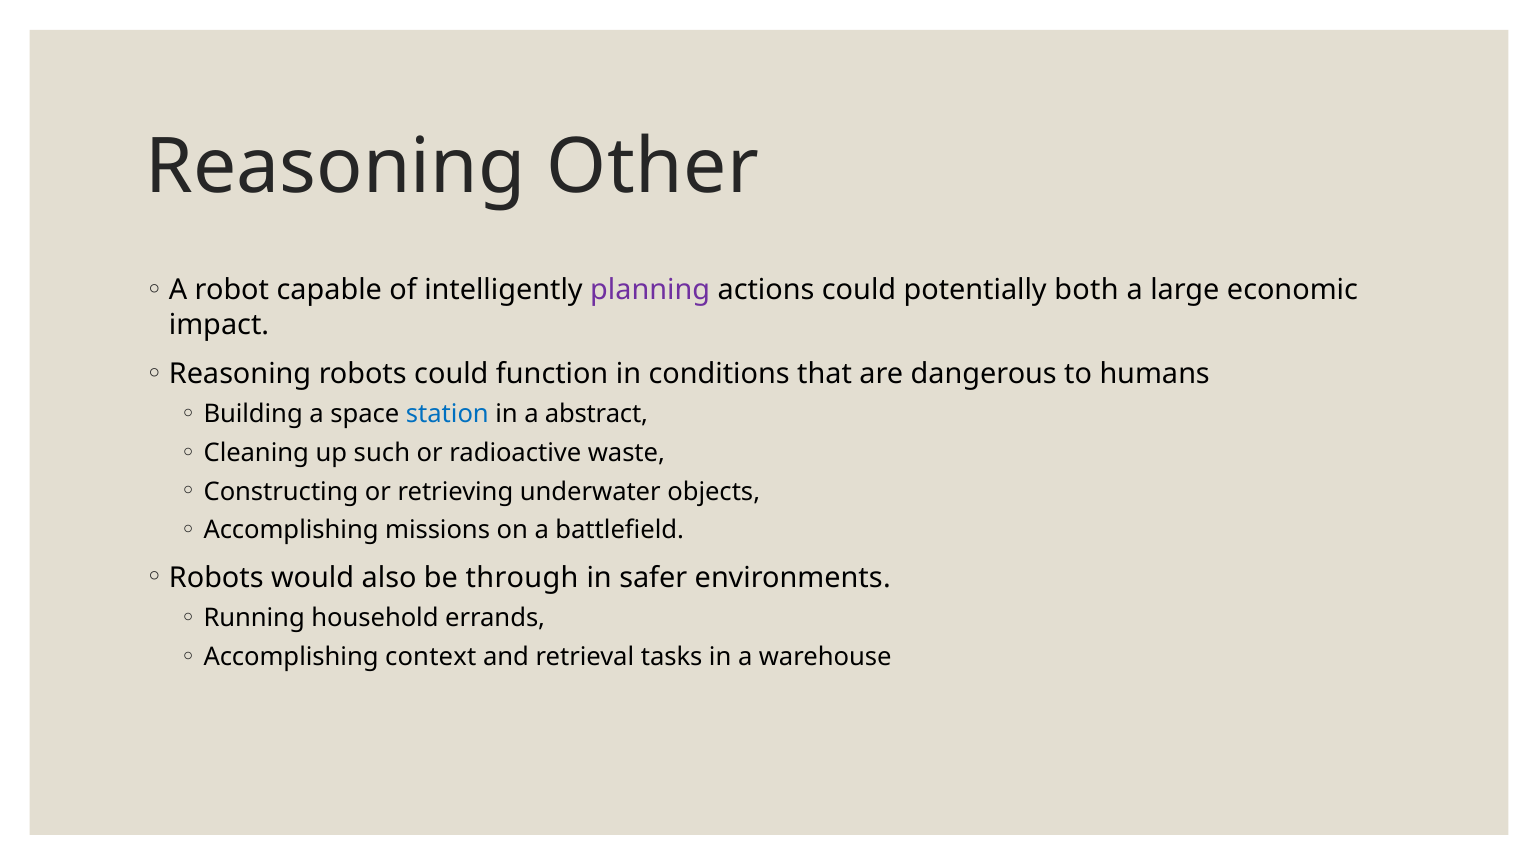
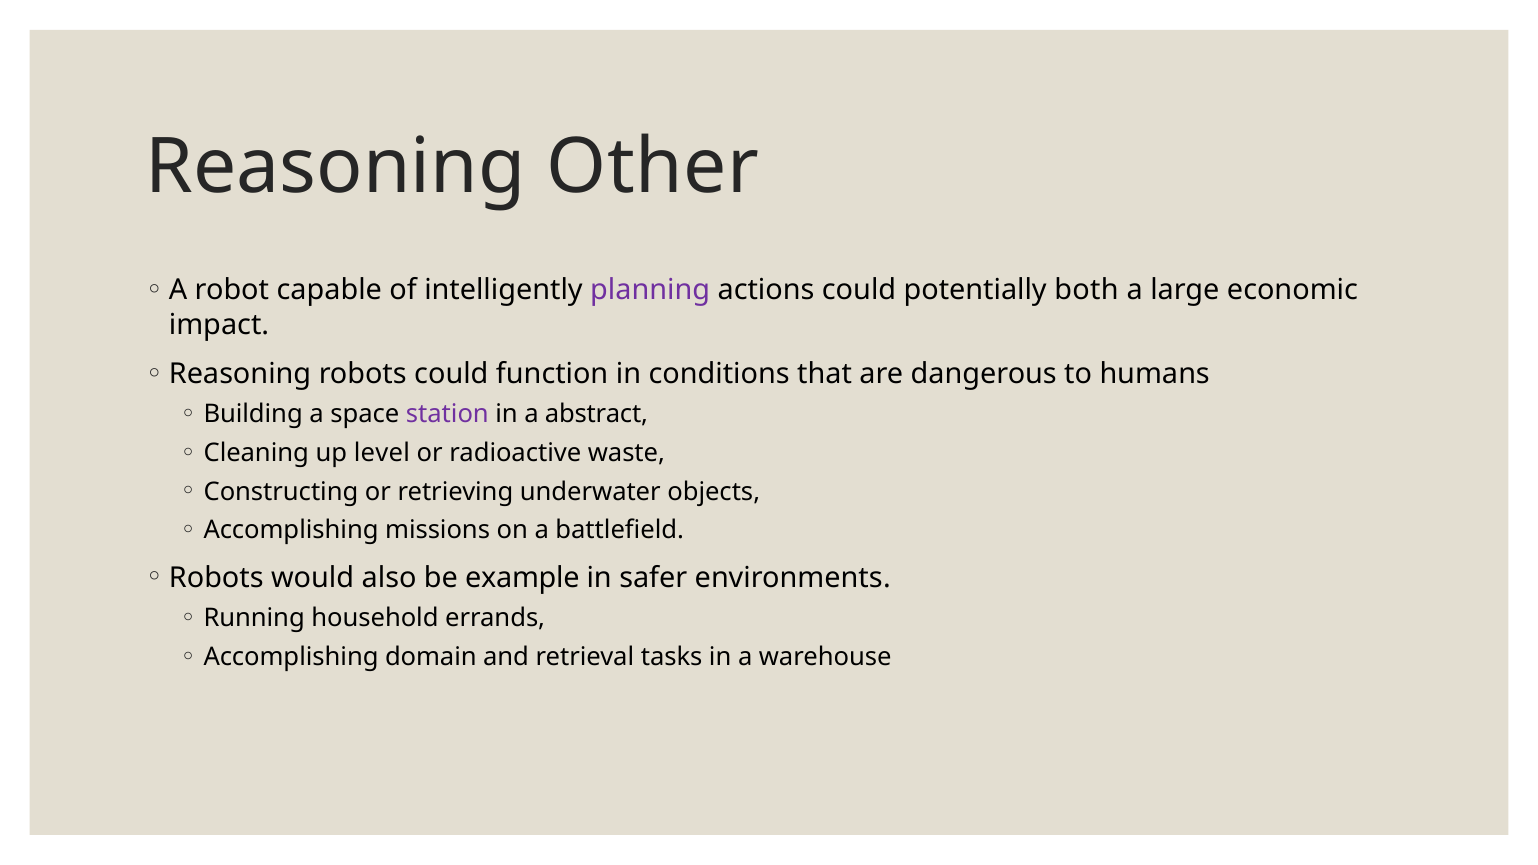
station colour: blue -> purple (447, 414)
such: such -> level (382, 453)
through: through -> example (522, 578)
context: context -> domain (431, 657)
